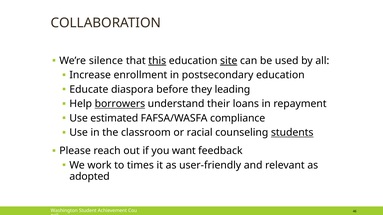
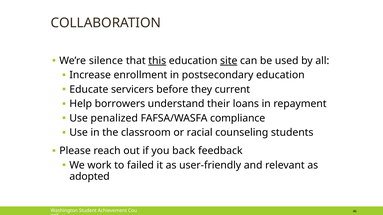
diaspora: diaspora -> servicers (132, 90)
leading: leading -> current (232, 90)
borrowers underline: present -> none (120, 104)
estimated: estimated -> penalized (114, 118)
students underline: present -> none (292, 133)
want: want -> back (184, 151)
times: times -> failed (140, 166)
